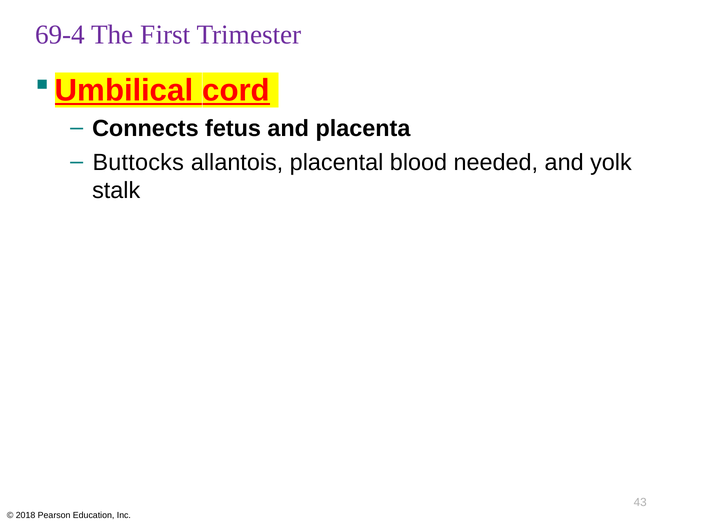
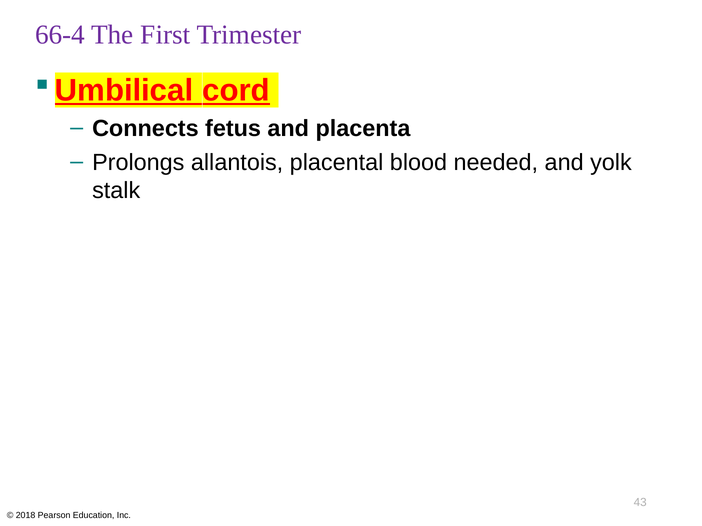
69-4: 69-4 -> 66-4 (60, 35)
Buttocks: Buttocks -> Prolongs (138, 162)
